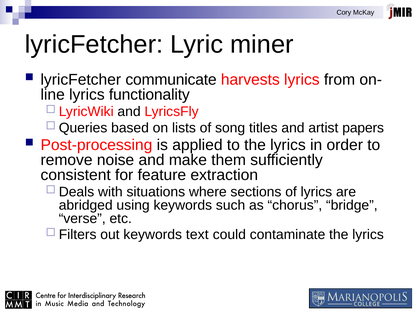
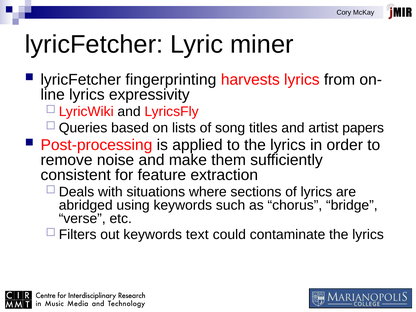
communicate: communicate -> fingerprinting (171, 80)
functionality: functionality -> expressivity (149, 95)
